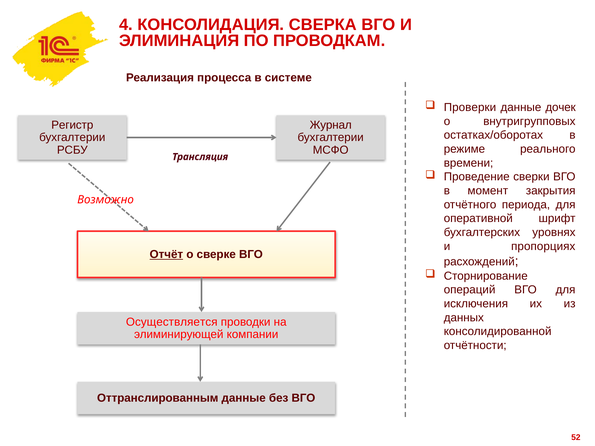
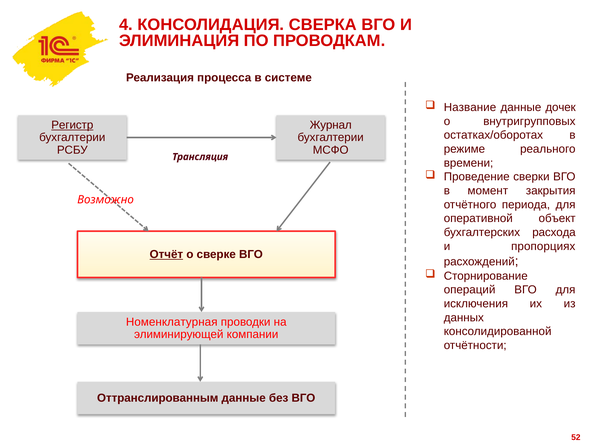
Проверки: Проверки -> Название (470, 107)
Регистр underline: none -> present (72, 125)
шрифт: шрифт -> объект (557, 219)
уровнях: уровнях -> расхода (554, 232)
Осуществляется: Осуществляется -> Номенклатурная (172, 322)
